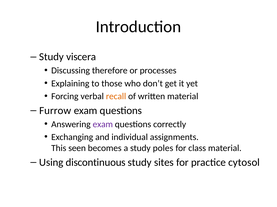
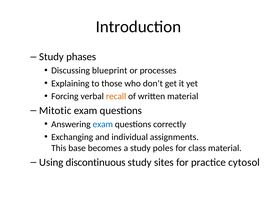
viscera: viscera -> phases (81, 57)
therefore: therefore -> blueprint (110, 71)
Furrow: Furrow -> Mitotic (55, 111)
exam colour: purple -> blue (103, 125)
seen: seen -> base (77, 149)
